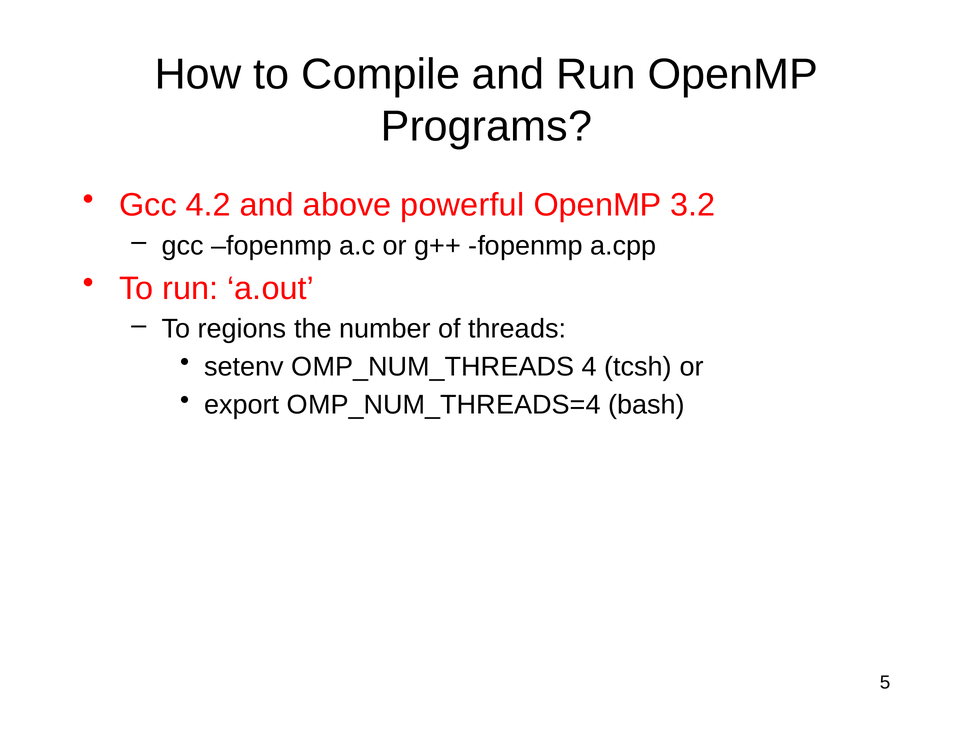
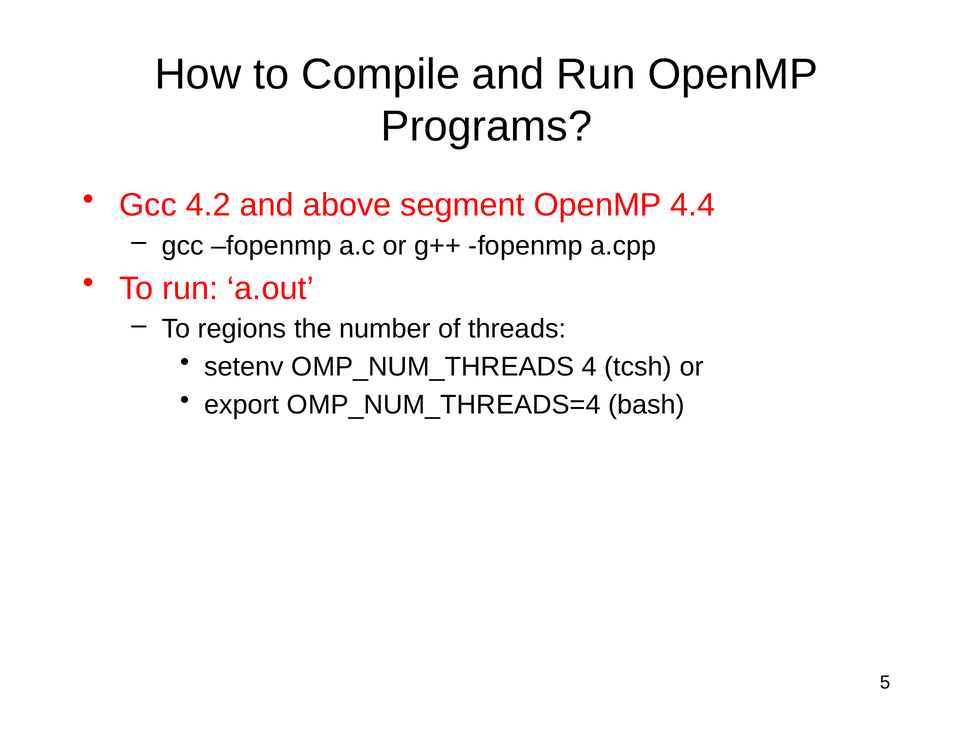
powerful: powerful -> segment (463, 205)
3.2: 3.2 -> 4.4 (693, 205)
